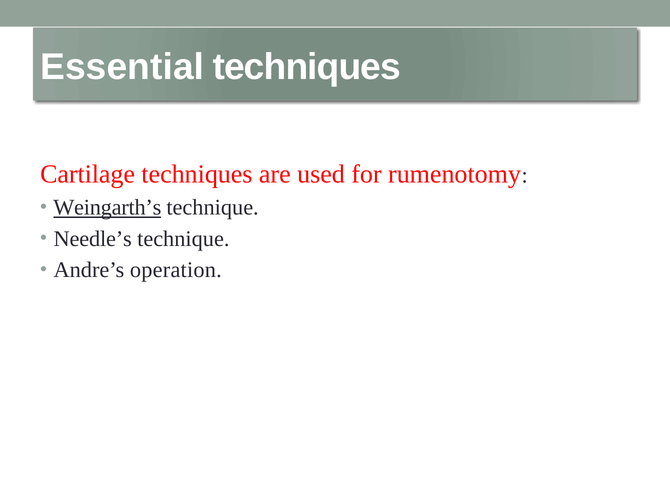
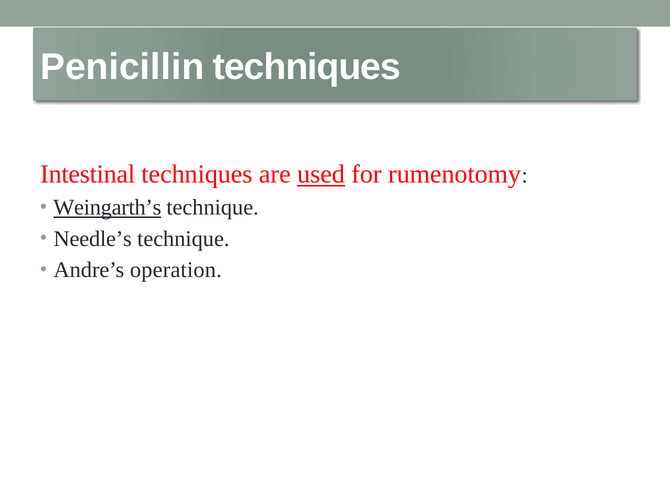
Essential: Essential -> Penicillin (122, 67)
Cartilage: Cartilage -> Intestinal (88, 175)
used underline: none -> present (321, 175)
